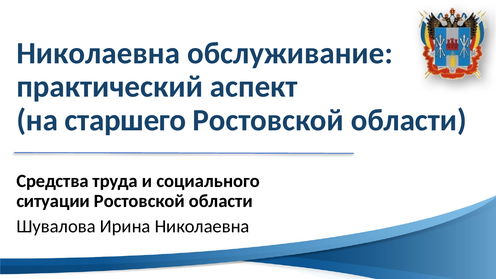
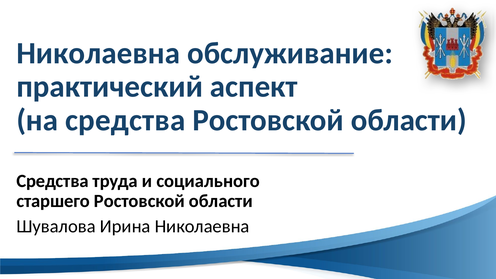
на старшего: старшего -> средства (125, 120)
ситуации: ситуации -> старшего (53, 201)
